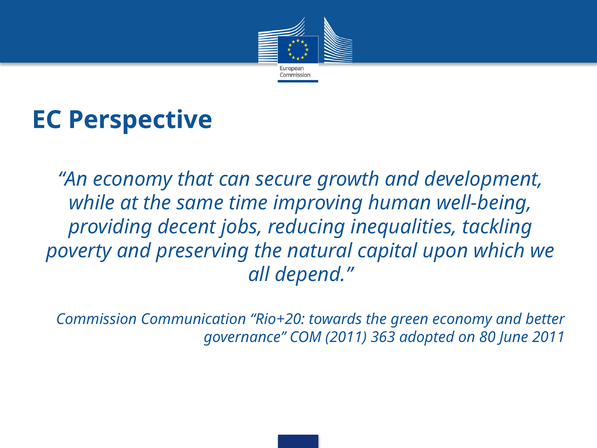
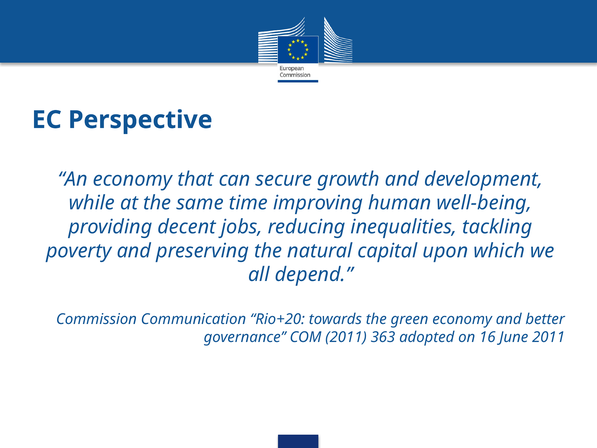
80: 80 -> 16 (487, 337)
